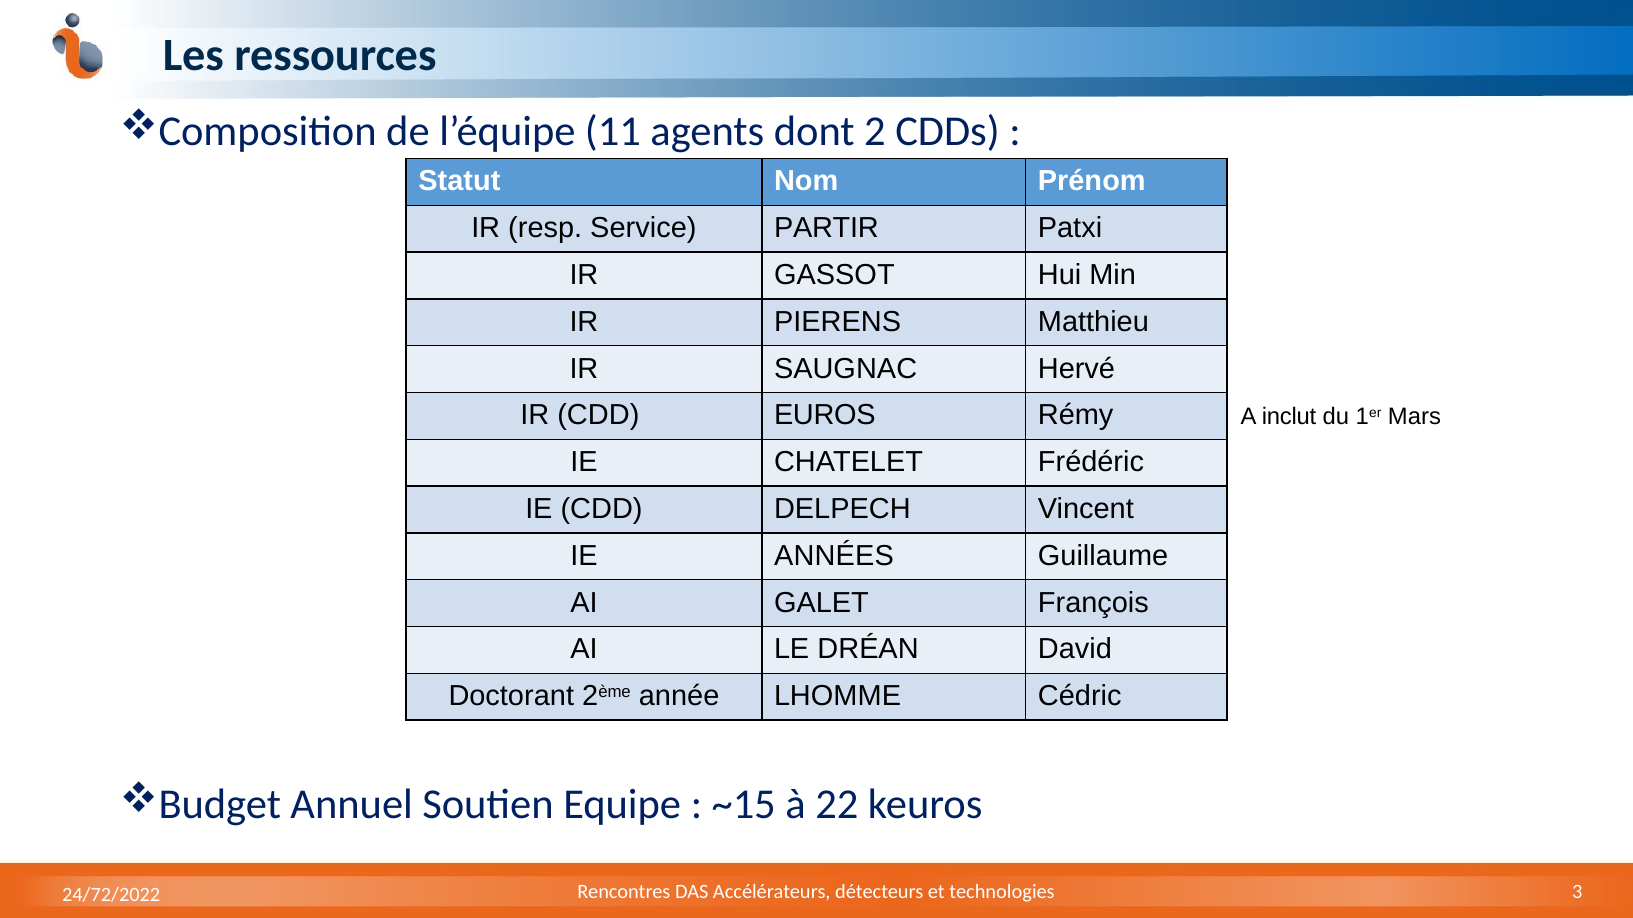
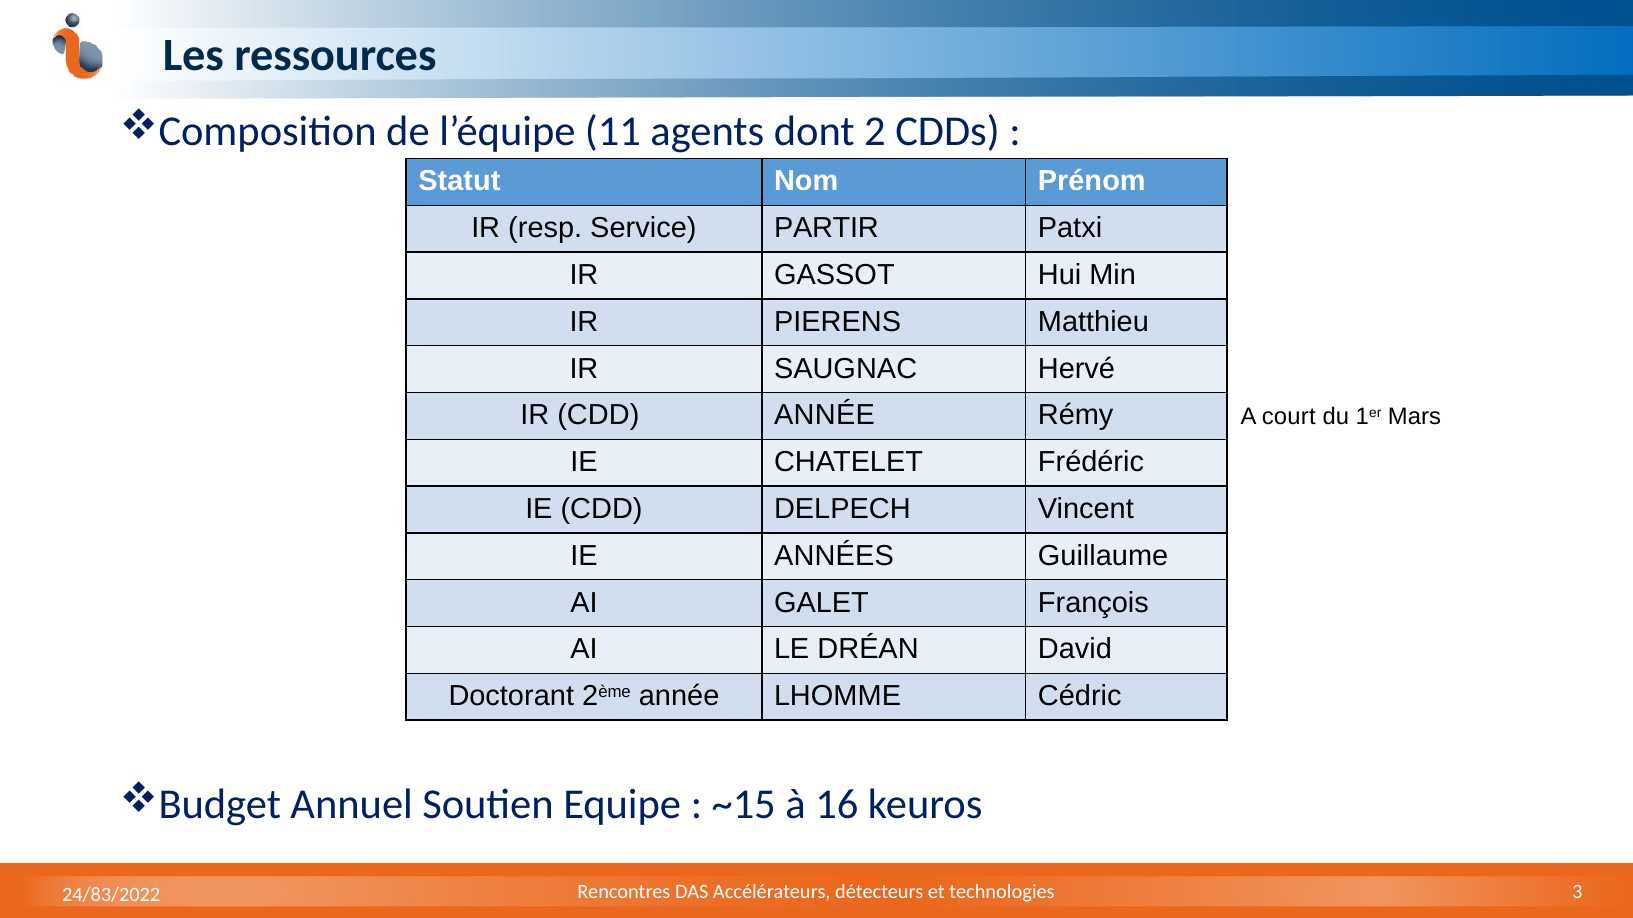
CDD EUROS: EUROS -> ANNÉE (825, 416)
inclut: inclut -> court (1289, 417)
22: 22 -> 16 (837, 805)
24/72/2022: 24/72/2022 -> 24/83/2022 (111, 895)
